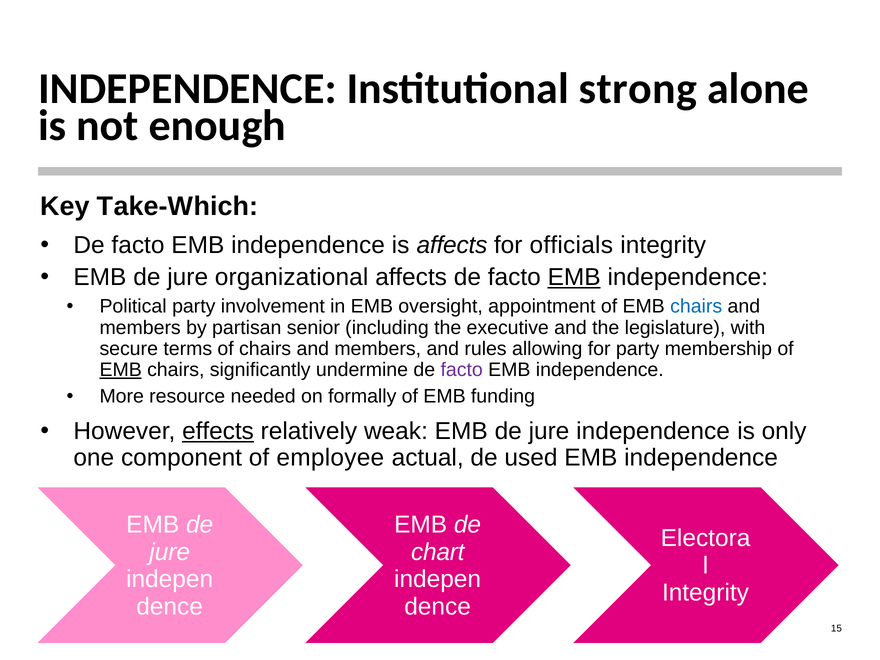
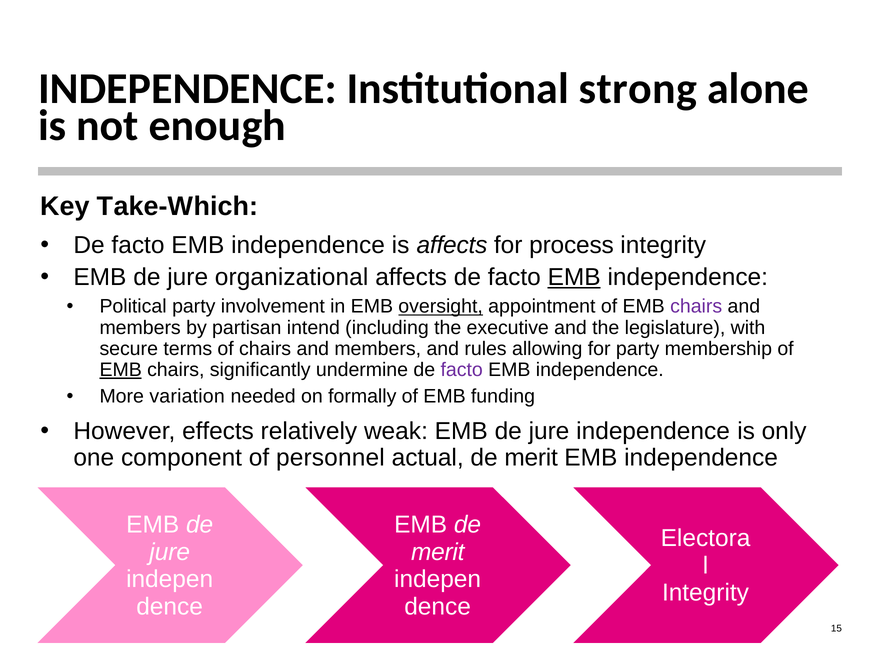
officials: officials -> process (572, 245)
oversight underline: none -> present (441, 307)
chairs colour: blue -> purple (696, 307)
senior: senior -> intend (313, 328)
resource: resource -> variation (187, 396)
effects underline: present -> none (218, 431)
employee: employee -> personnel (330, 458)
actual de used: used -> merit (531, 458)
chart: chart -> merit (438, 552)
